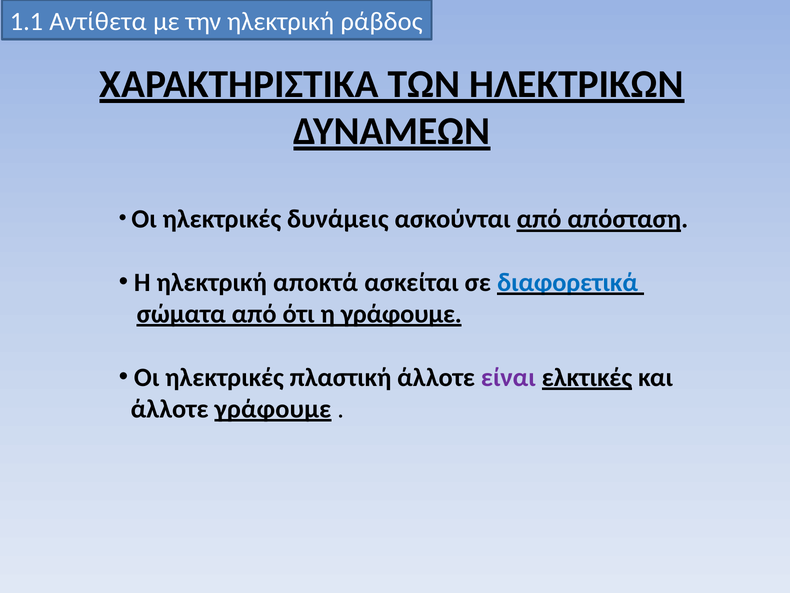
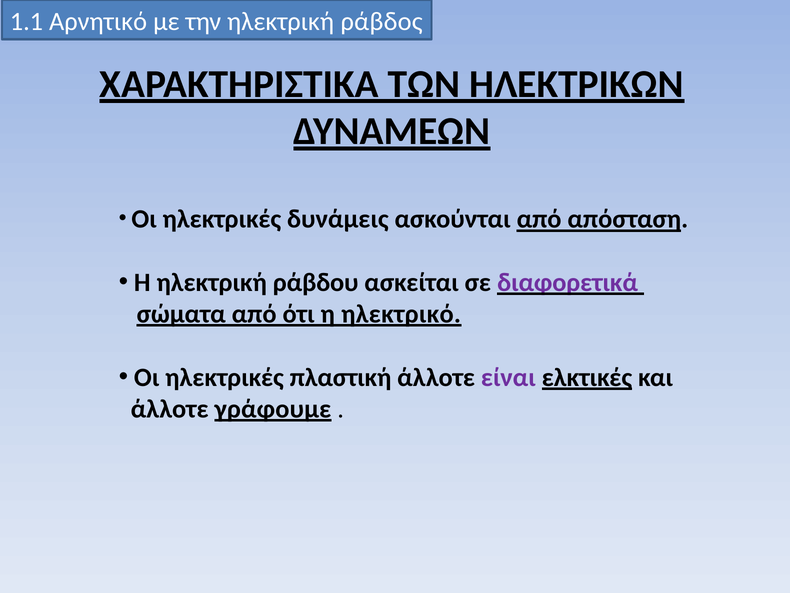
Αντίθετα: Αντίθετα -> Αρνητικό (98, 22)
αποκτά: αποκτά -> ράβδου (316, 282)
διαφορετικά colour: blue -> purple (568, 282)
η γράφουμε: γράφουμε -> ηλεκτρικό (401, 314)
